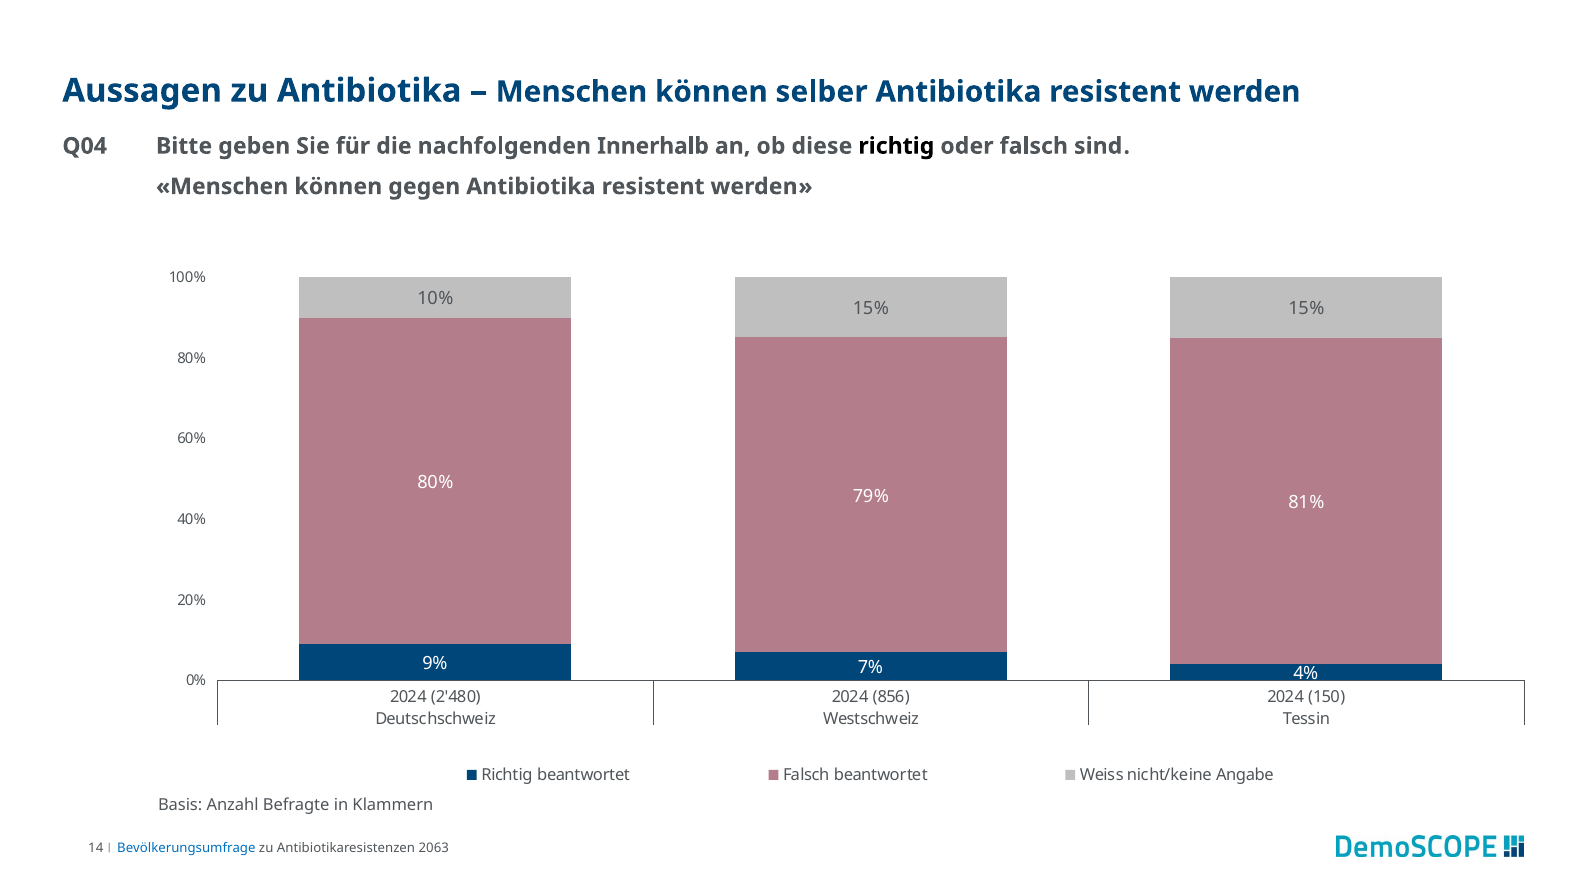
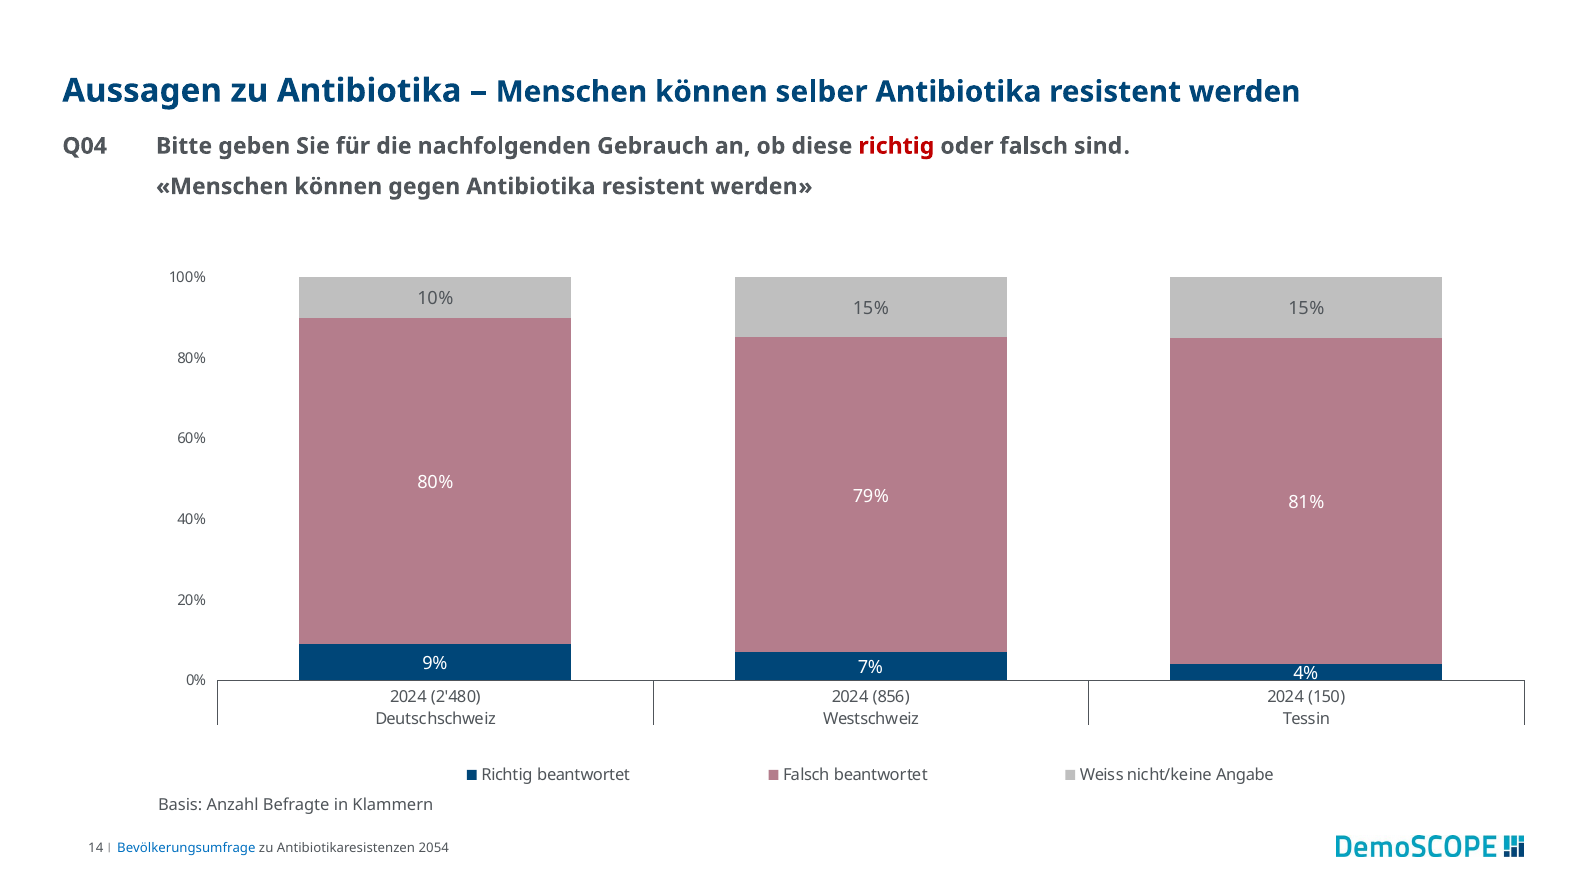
Innerhalb: Innerhalb -> Gebrauch (653, 146)
richtig colour: black -> red (896, 146)
2063: 2063 -> 2054 (434, 849)
